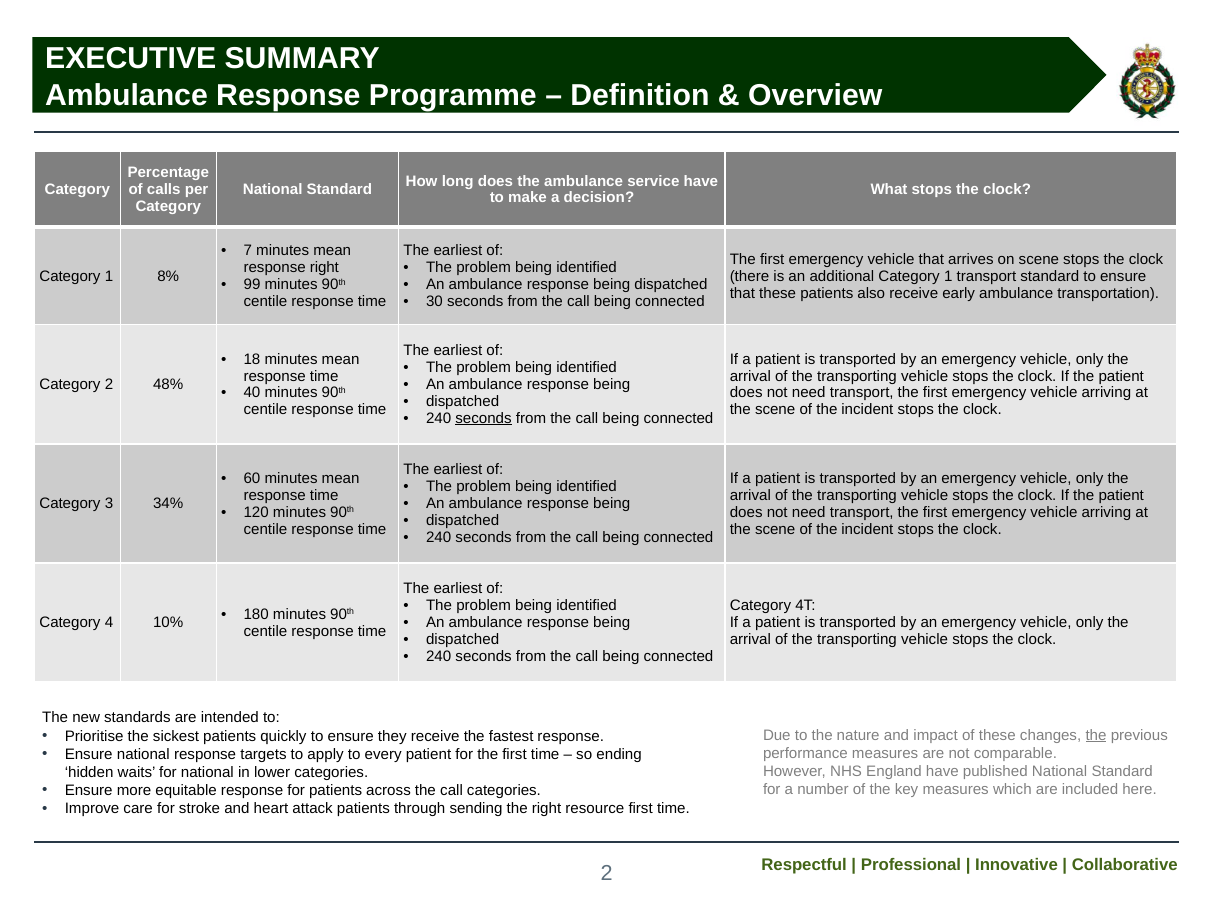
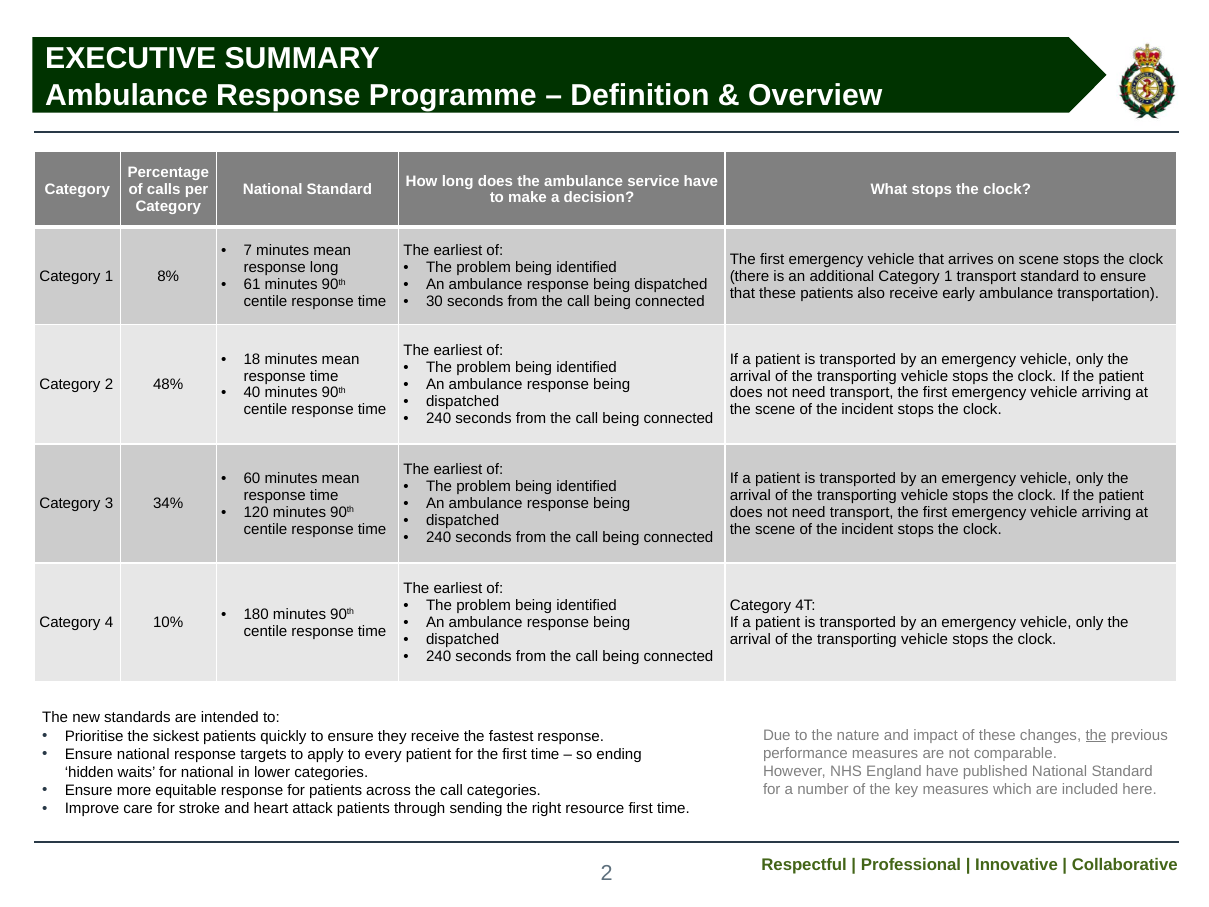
response right: right -> long (324, 268)
99: 99 -> 61 (252, 285)
seconds underline: present -> none (484, 418)
